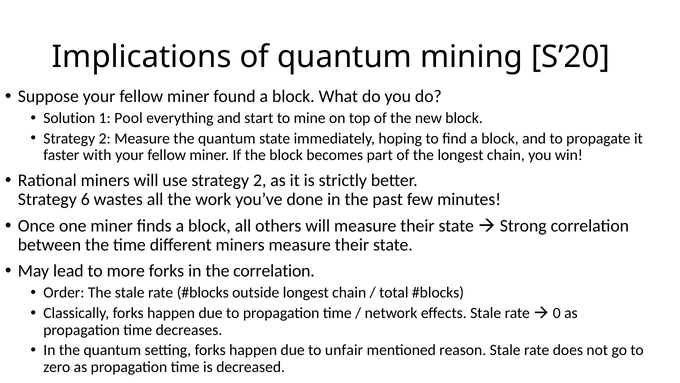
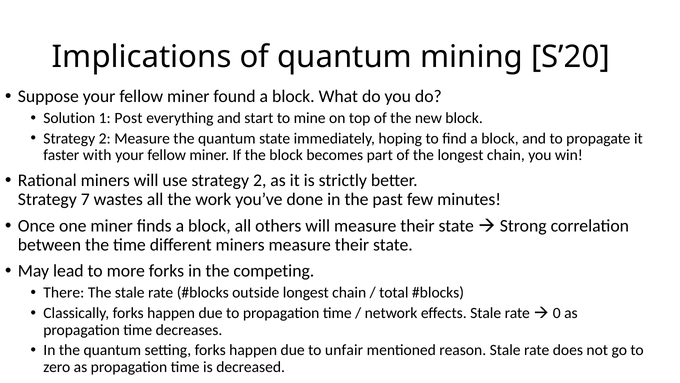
Pool: Pool -> Post (128, 118)
6: 6 -> 7 (85, 199)
the correlation: correlation -> competing (274, 271)
Order: Order -> There (64, 292)
